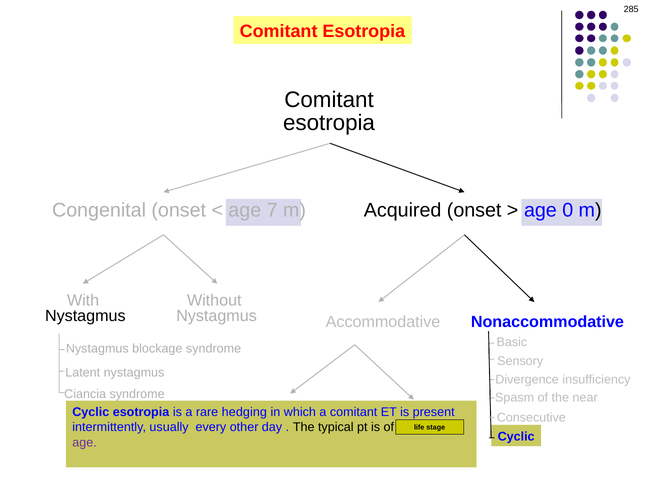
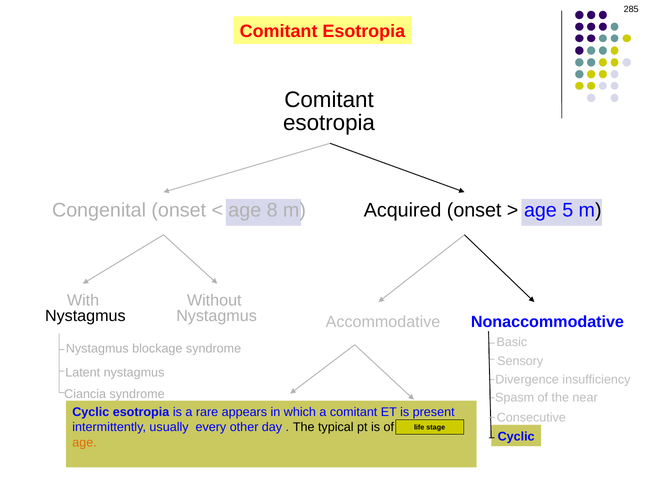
7: 7 -> 8 (272, 210)
0: 0 -> 5 (568, 210)
hedging: hedging -> appears (244, 412)
age colour: purple -> orange (85, 442)
